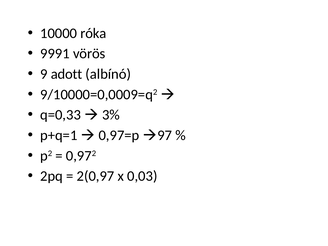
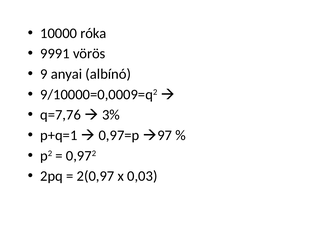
adott: adott -> anyai (67, 74)
q=0,33: q=0,33 -> q=7,76 (61, 115)
